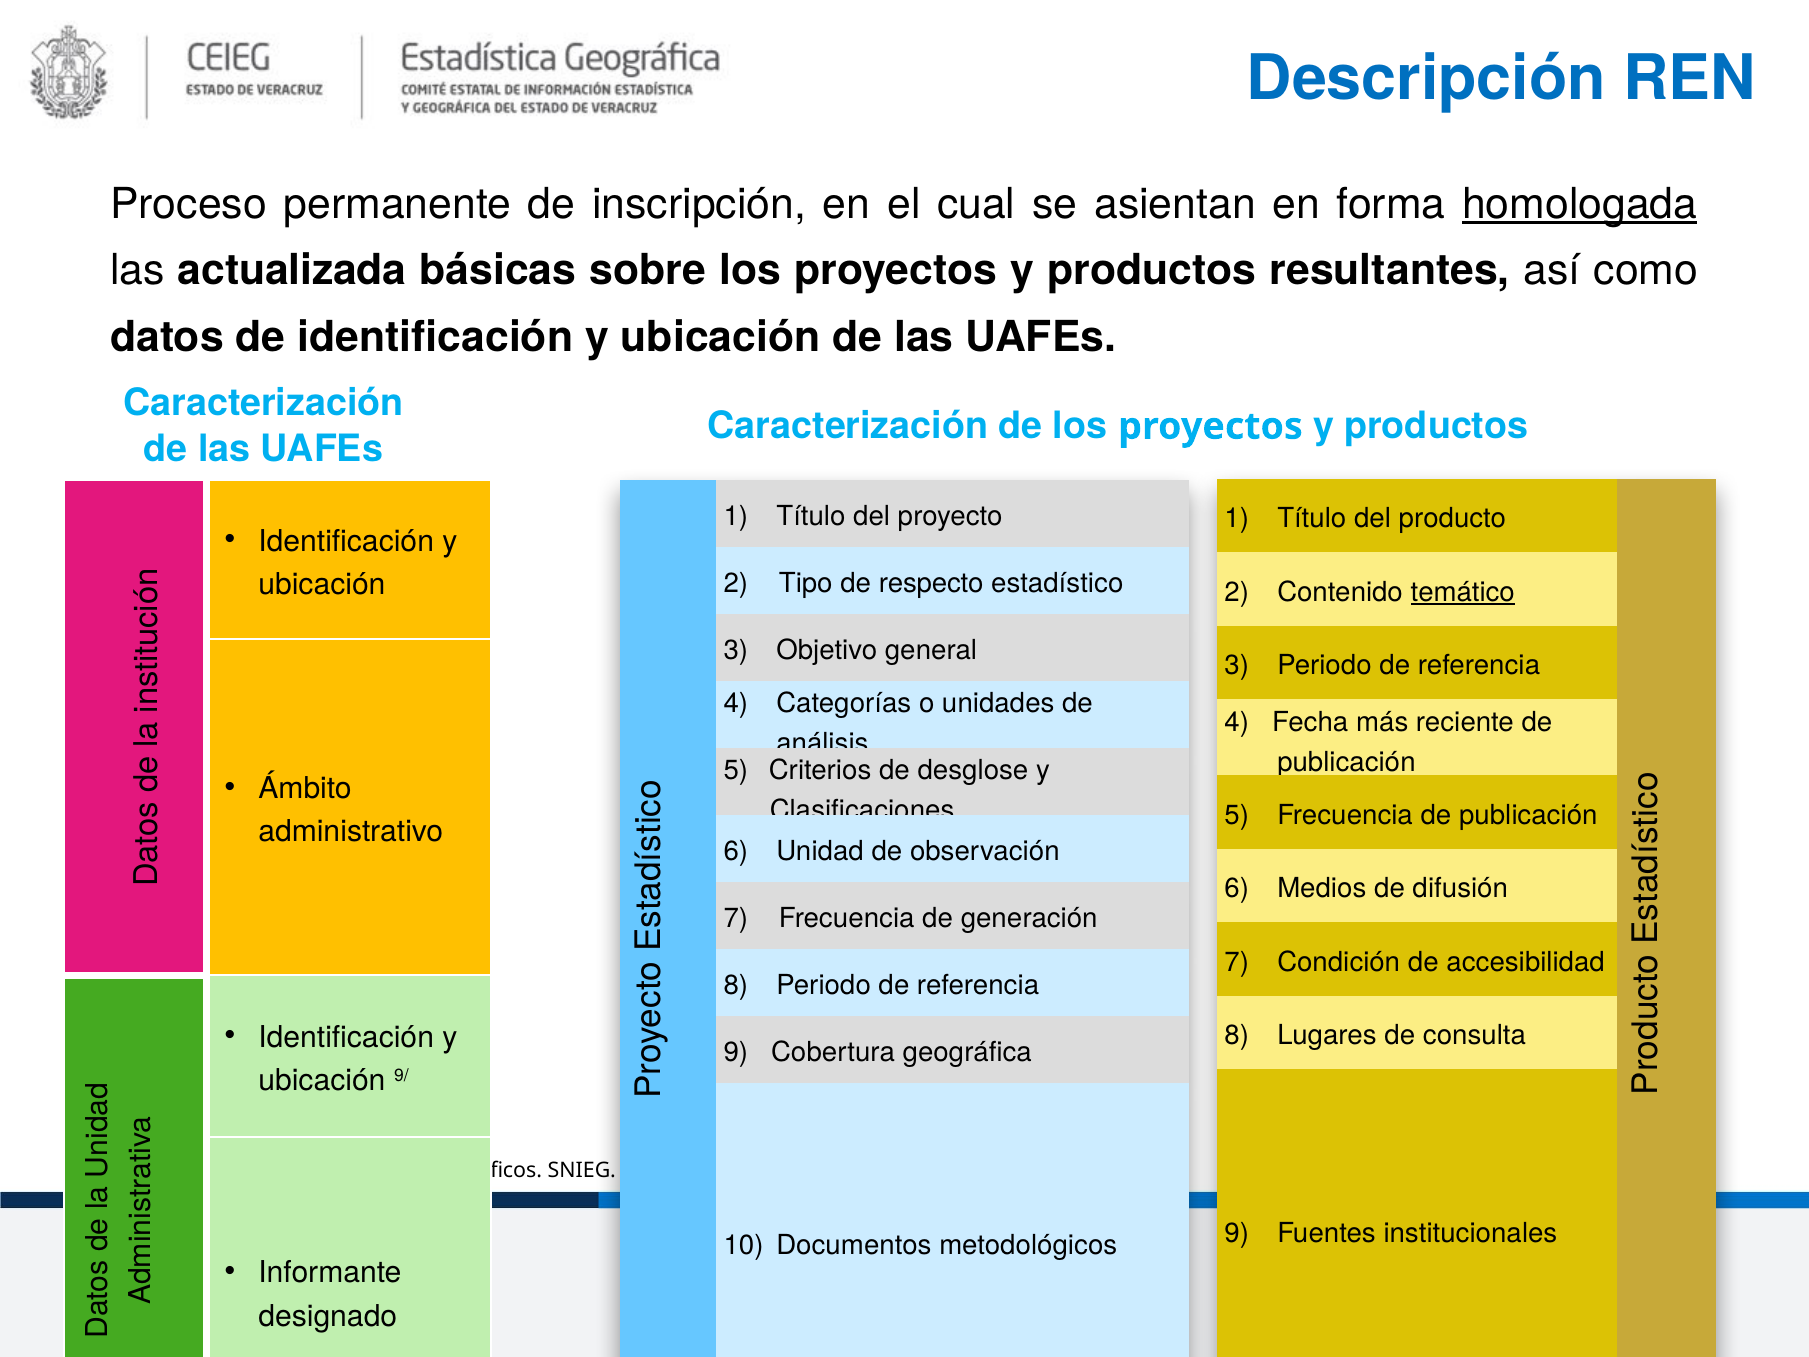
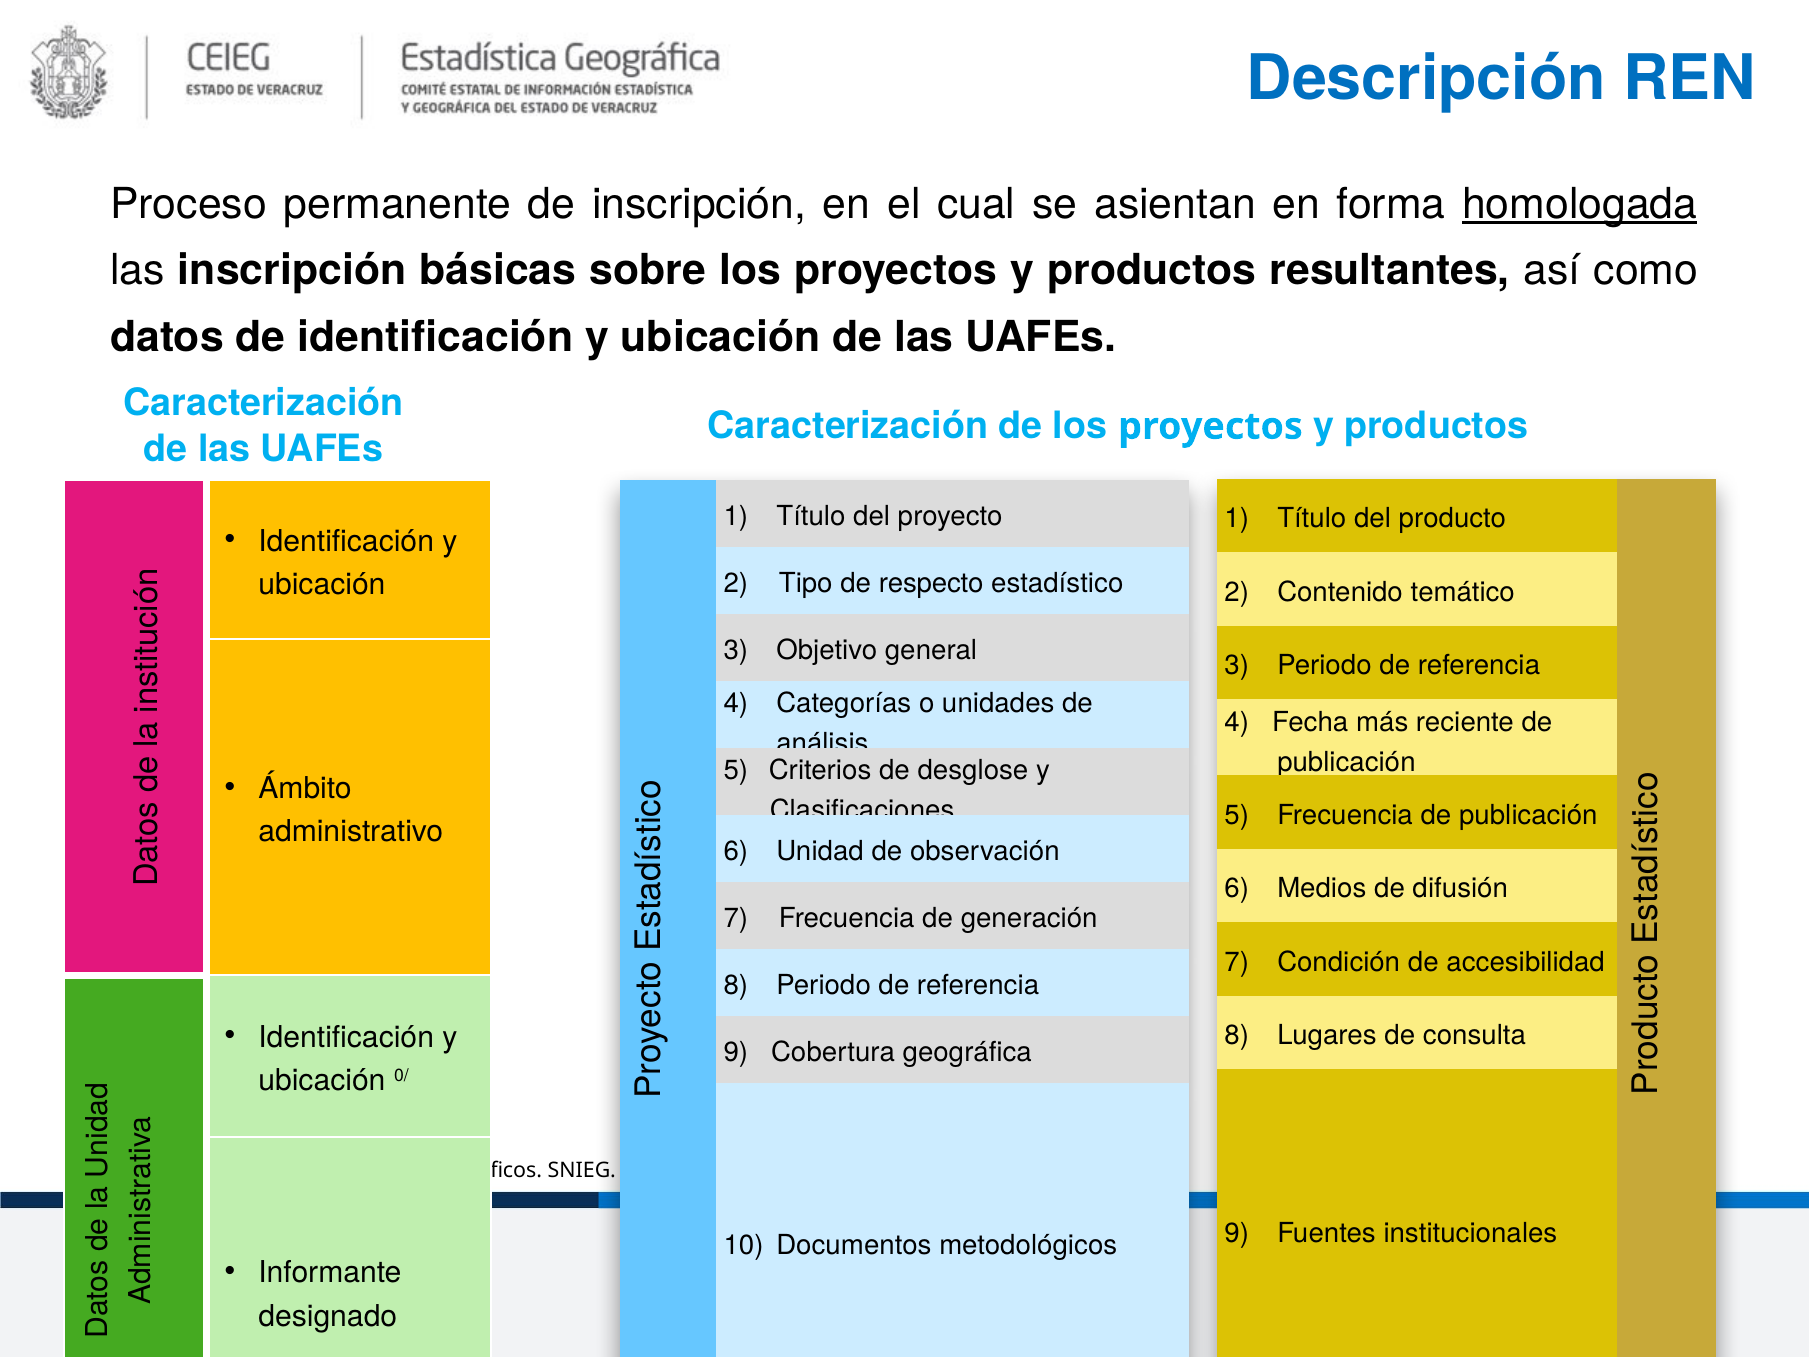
las actualizada: actualizada -> inscripción (292, 271)
temático underline: present -> none (1463, 592)
9/: 9/ -> 0/ (401, 1076)
